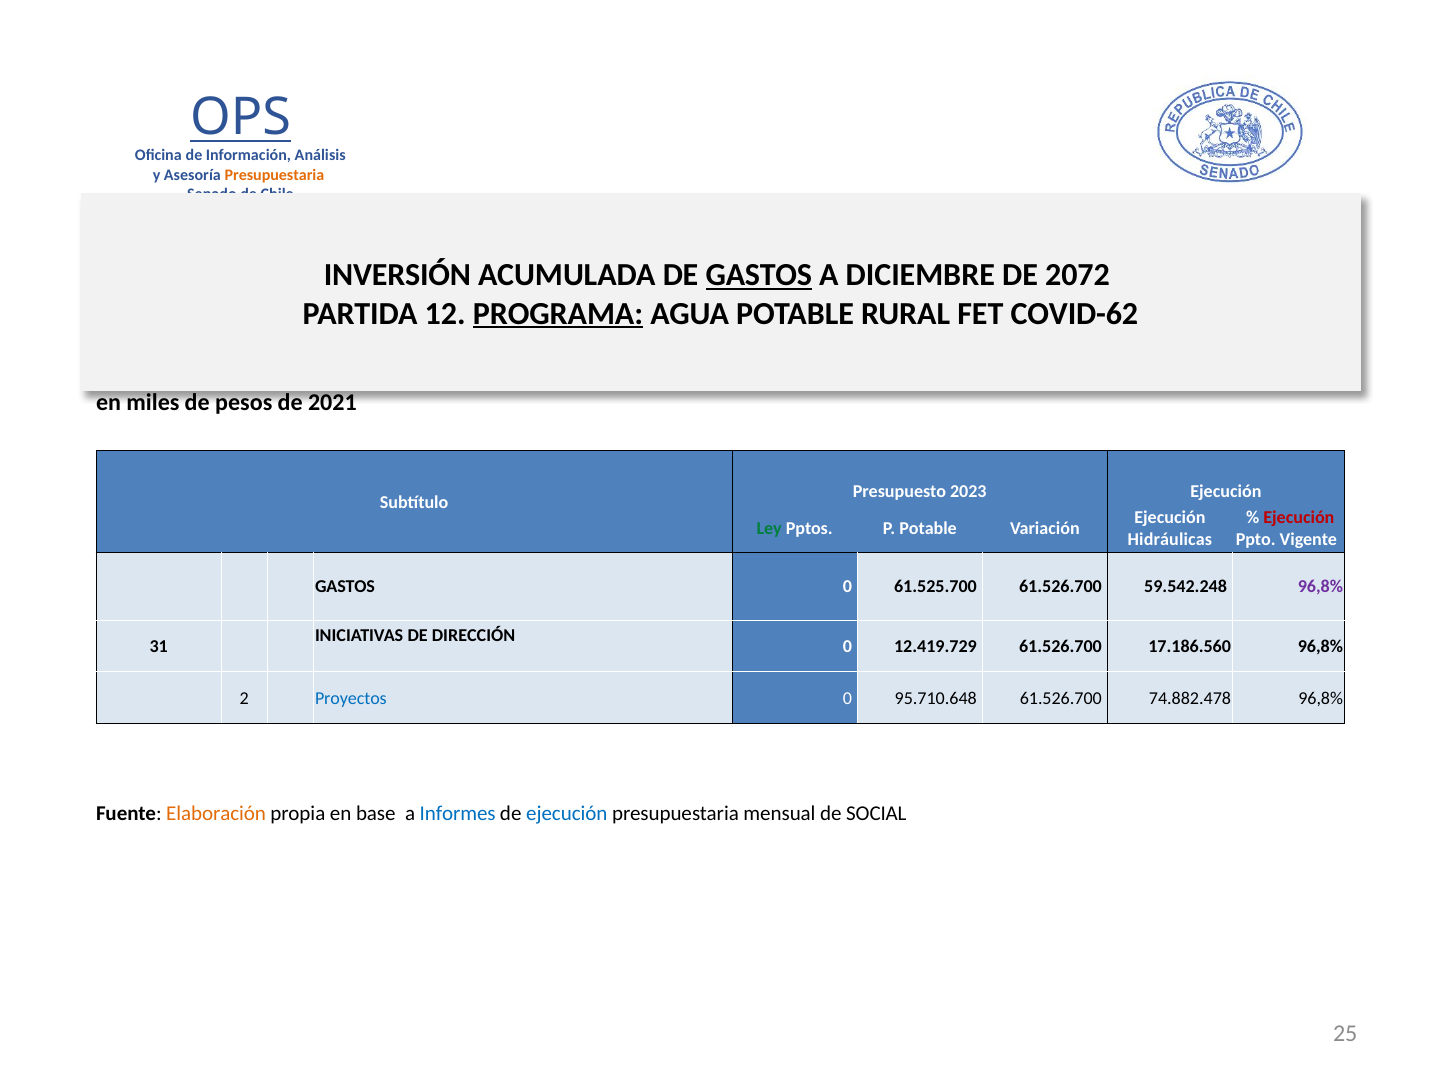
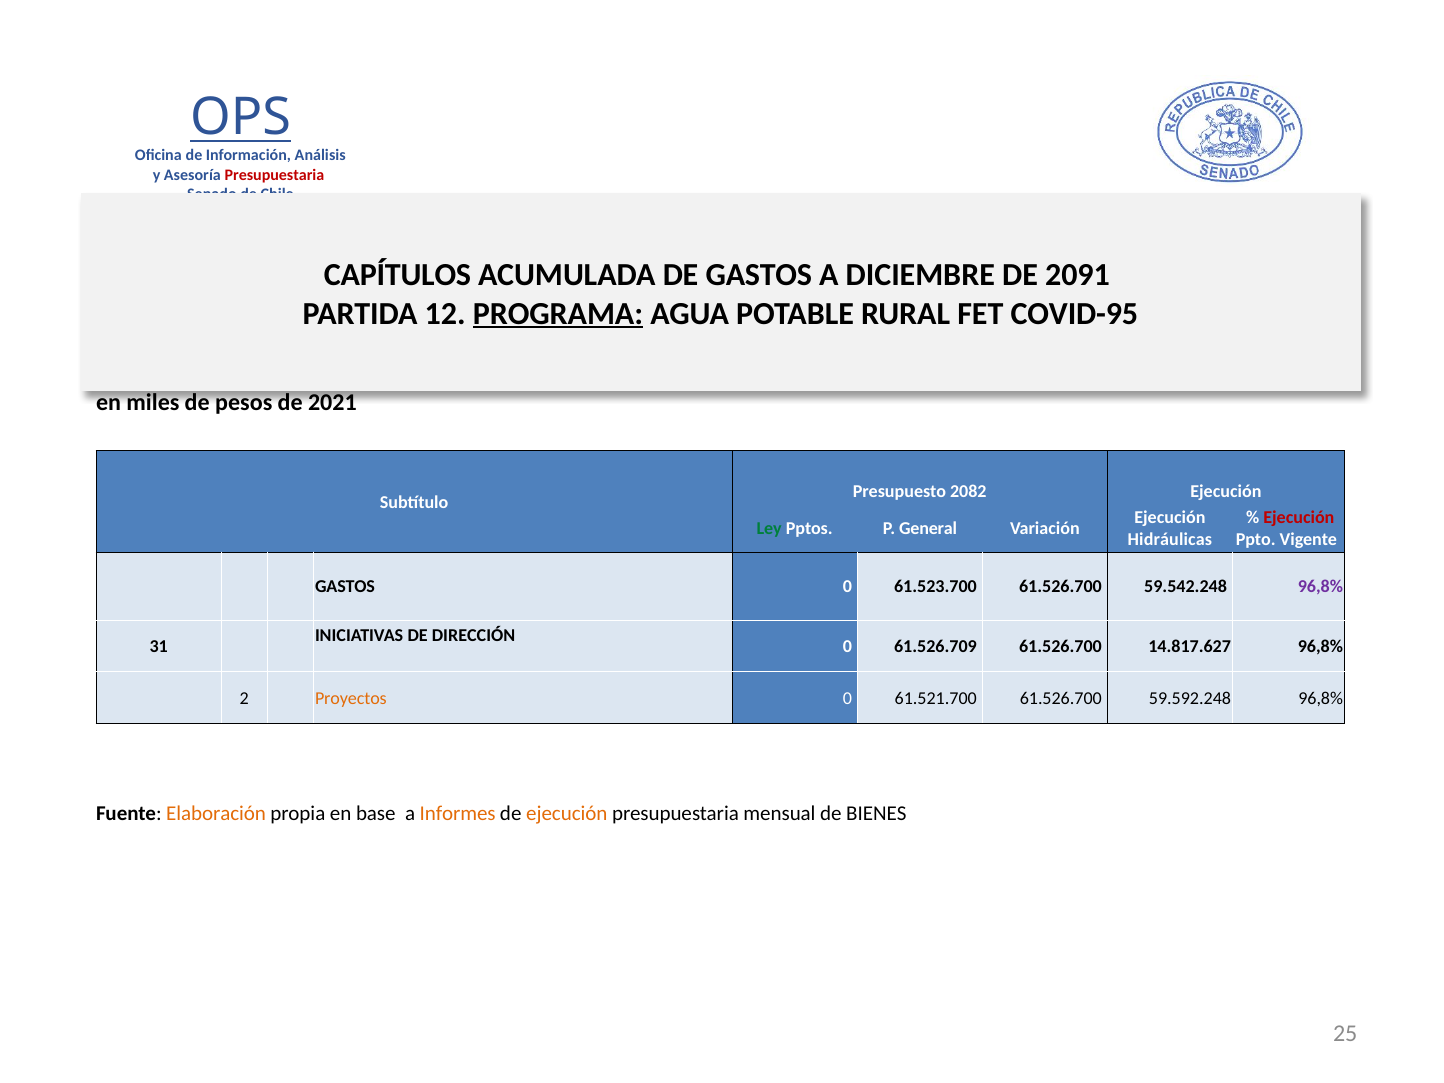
Presupuestaria colour: orange -> red (274, 175)
INVERSIÓN: INVERSIÓN -> CAPÍTULOS (397, 275)
GASTOS underline: present -> none (759, 275)
2072: 2072 -> 2091 (1077, 275)
COVID-62: COVID-62 -> COVID-95 (1074, 314)
2023: 2023 -> 2082 (968, 491)
P Potable: Potable -> General (928, 528)
61.525.700: 61.525.700 -> 61.523.700 (935, 587)
12.419.729: 12.419.729 -> 61.526.709 (935, 647)
17.186.560: 17.186.560 -> 14.817.627 (1190, 647)
Proyectos colour: blue -> orange (351, 698)
95.710.648: 95.710.648 -> 61.521.700 (936, 698)
74.882.478: 74.882.478 -> 59.592.248 (1190, 698)
Informes colour: blue -> orange (458, 813)
ejecución colour: blue -> orange (567, 813)
SOCIAL: SOCIAL -> BIENES (876, 813)
